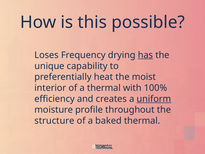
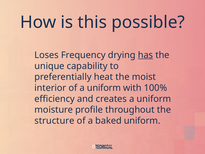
of a thermal: thermal -> uniform (104, 88)
uniform underline: present -> none (154, 99)
baked thermal: thermal -> uniform (142, 121)
